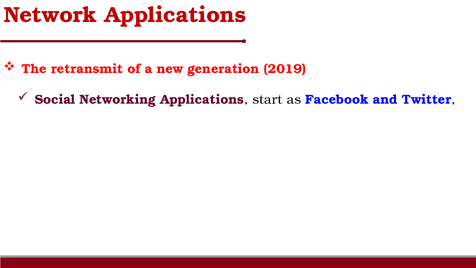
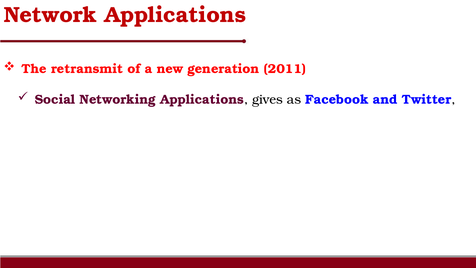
2019: 2019 -> 2011 (285, 69)
start: start -> gives (268, 100)
